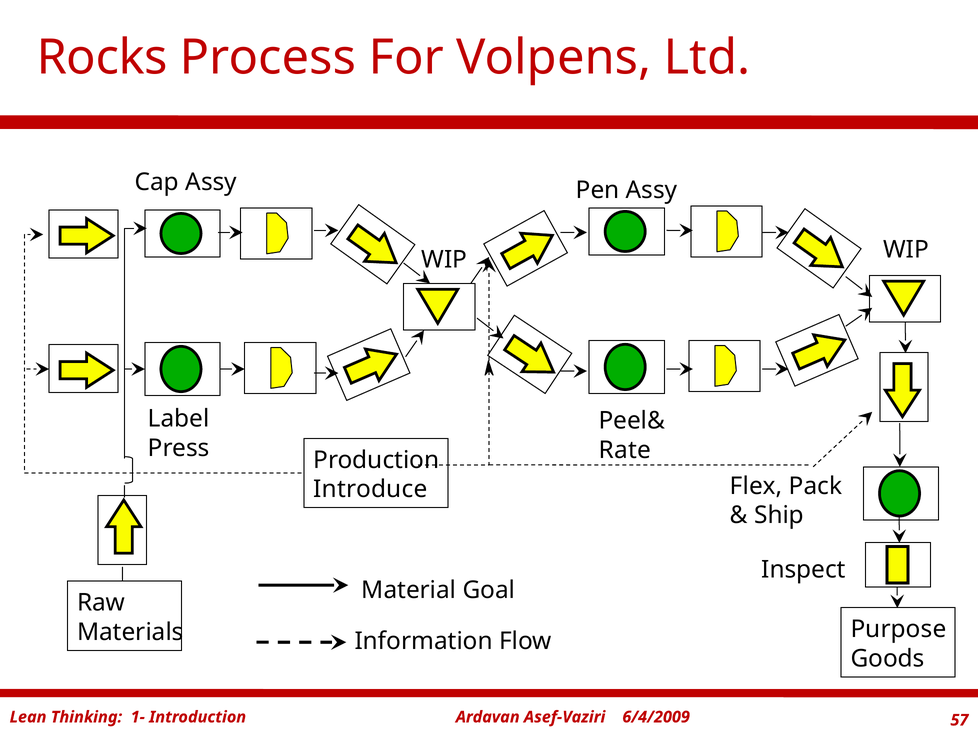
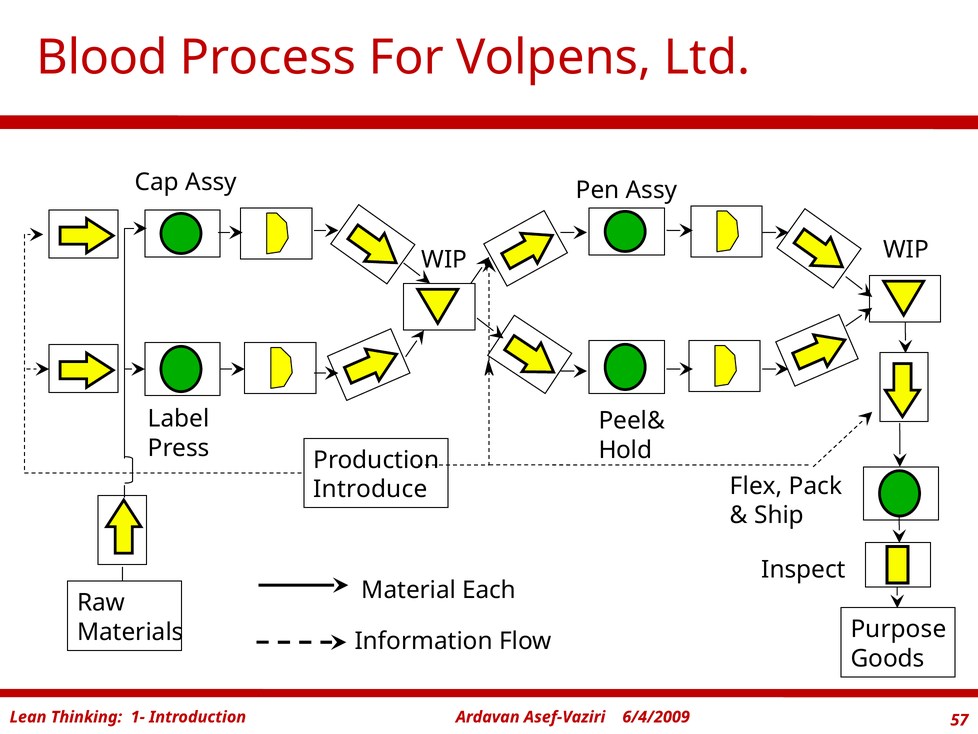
Rocks: Rocks -> Blood (102, 58)
Rate: Rate -> Hold (625, 450)
Goal: Goal -> Each (489, 590)
